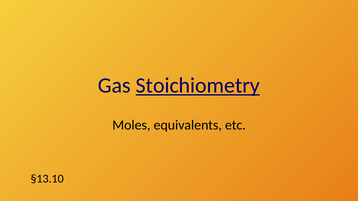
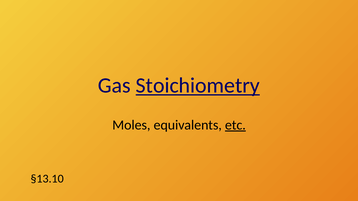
etc underline: none -> present (235, 125)
